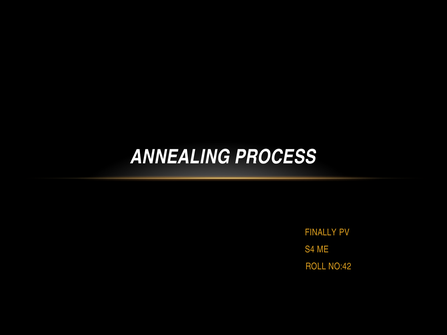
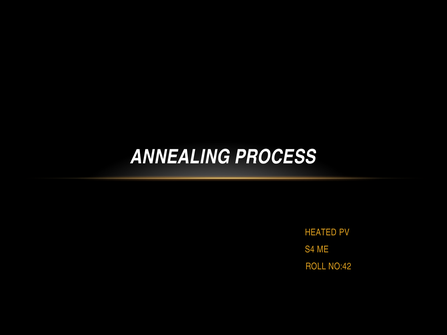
FINALLY: FINALLY -> HEATED (321, 232)
